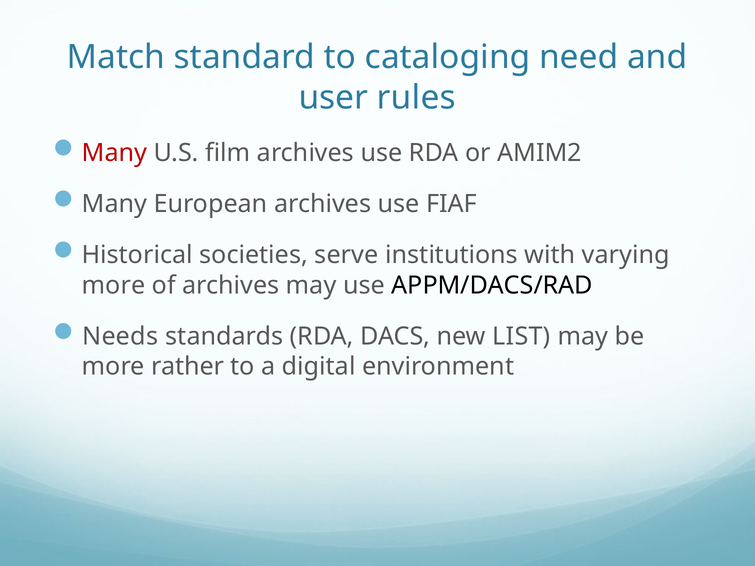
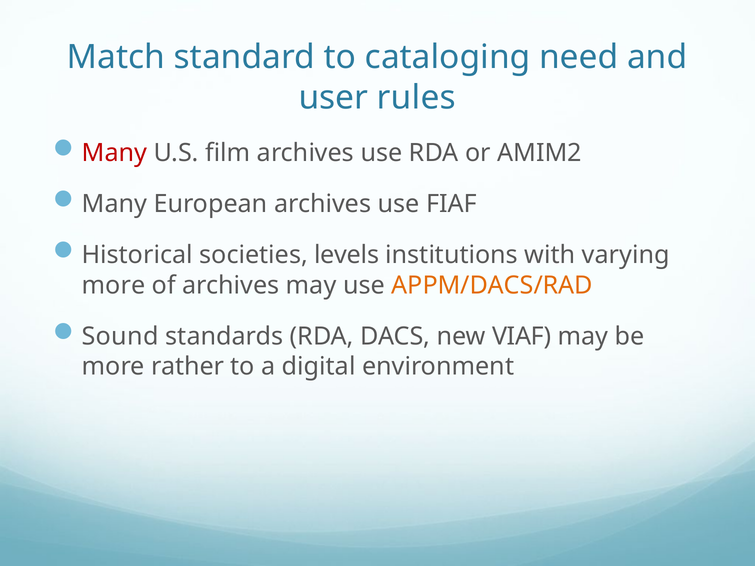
serve: serve -> levels (347, 255)
APPM/DACS/RAD colour: black -> orange (492, 285)
Needs: Needs -> Sound (120, 337)
LIST: LIST -> VIAF (522, 337)
